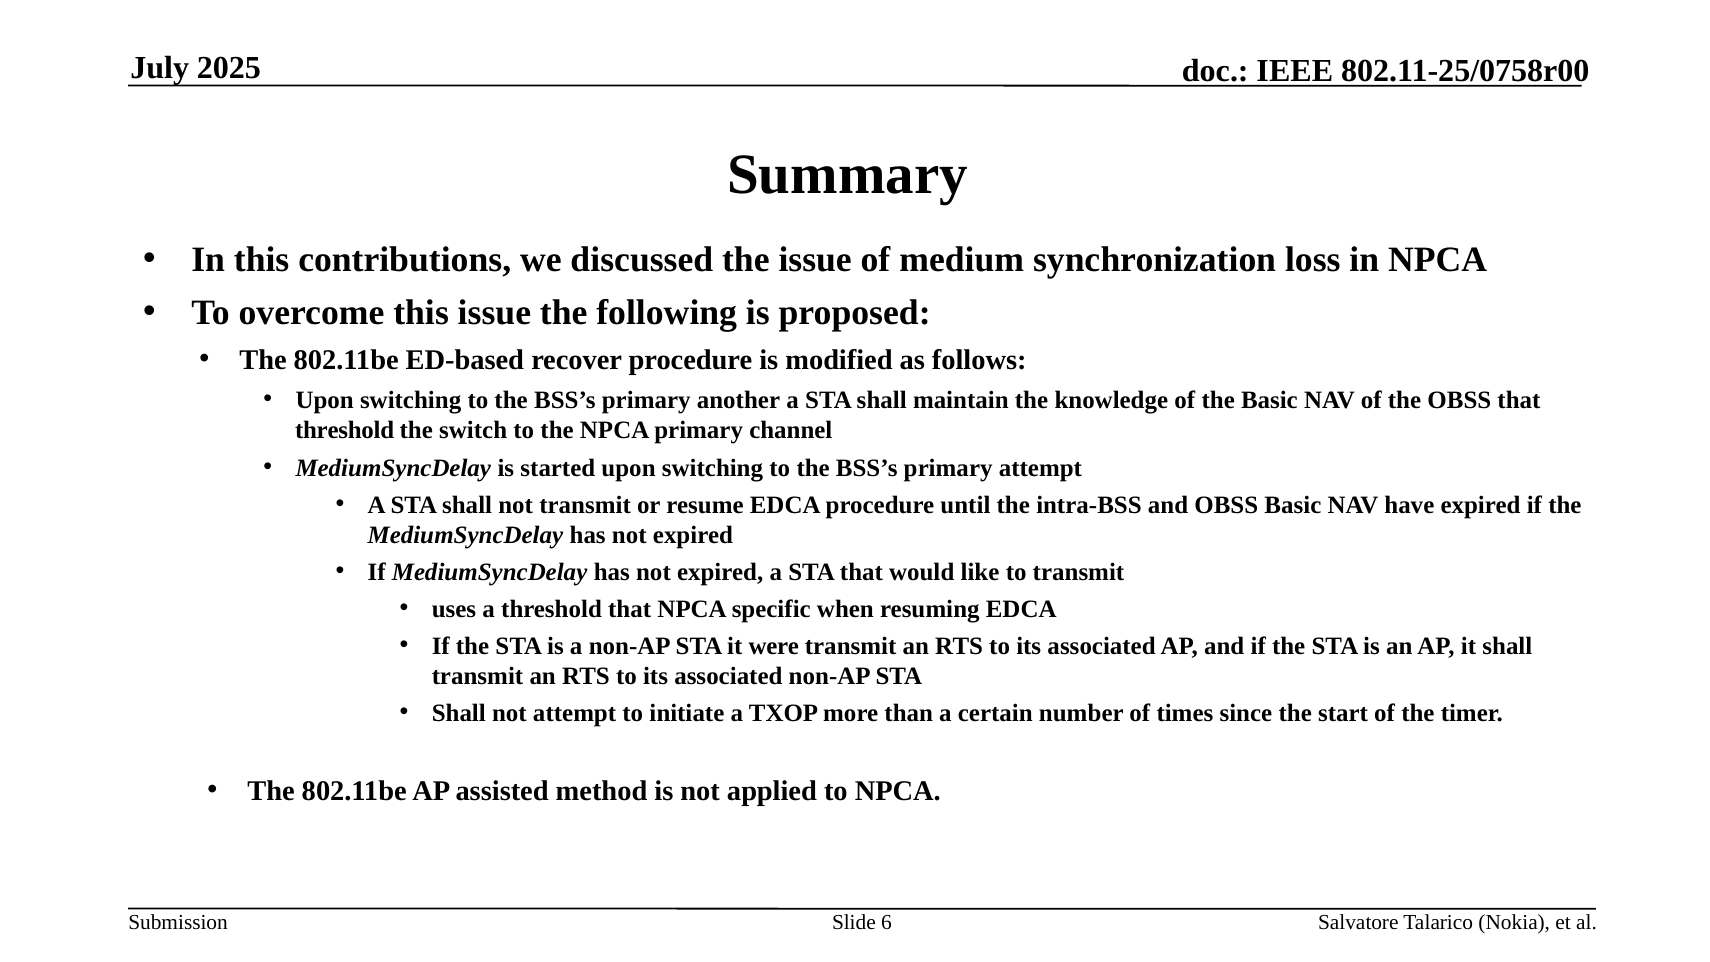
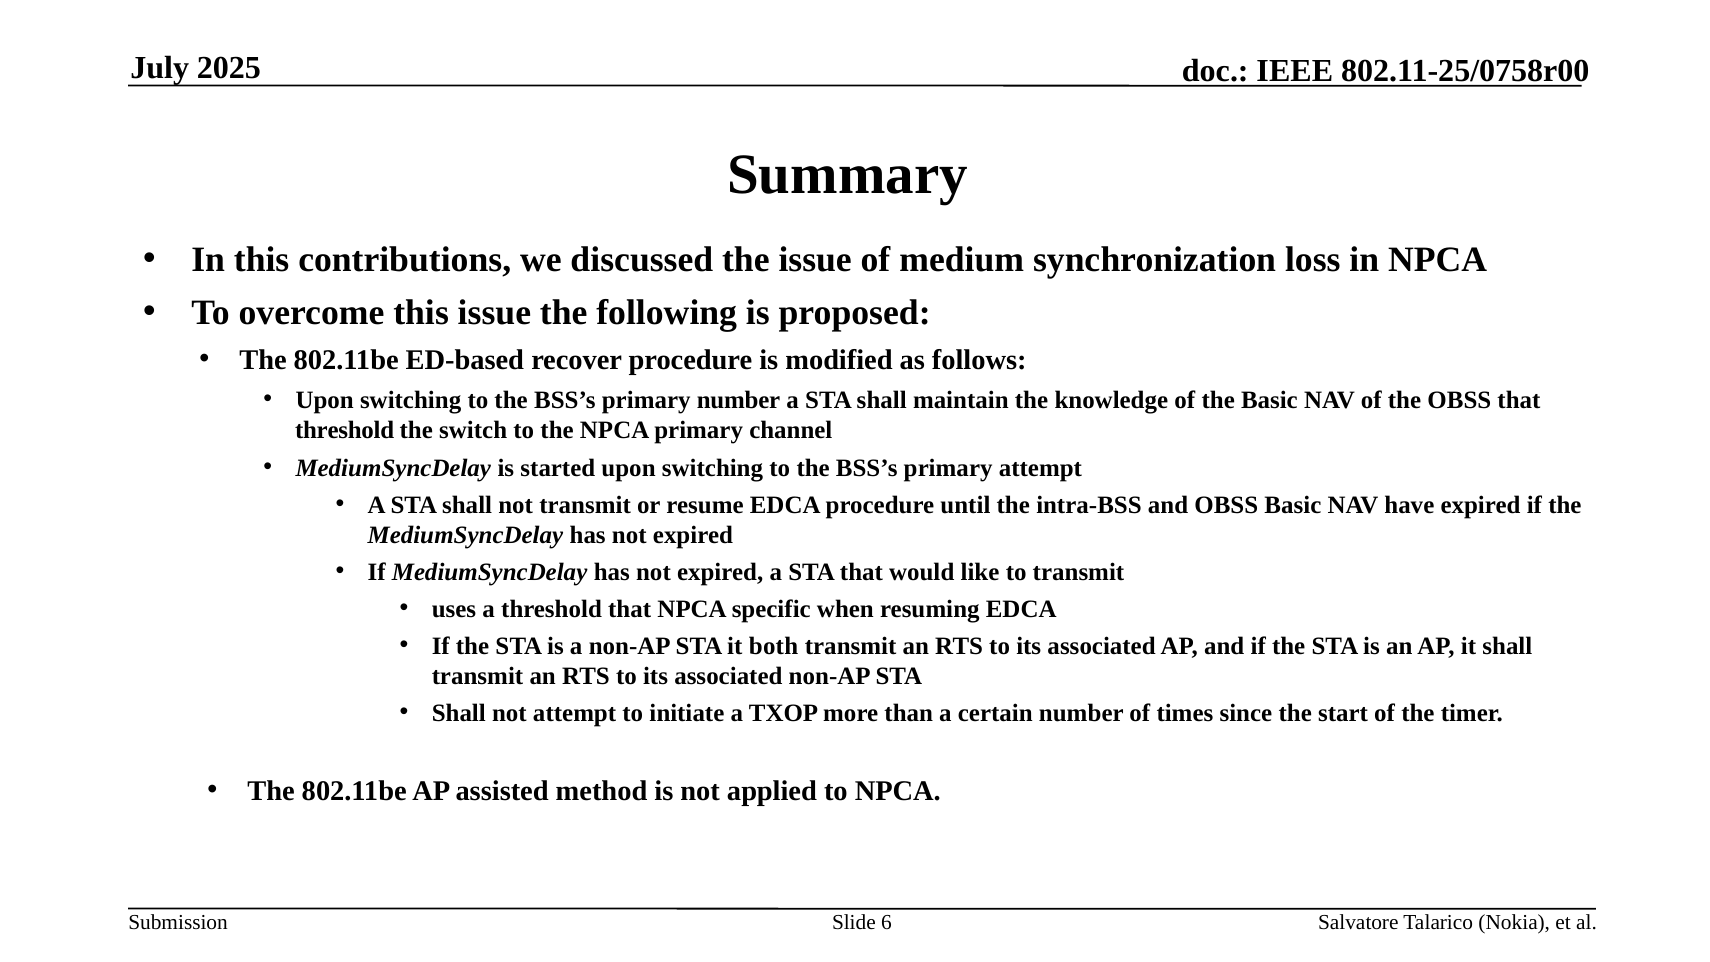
primary another: another -> number (739, 400)
were: were -> both (774, 646)
